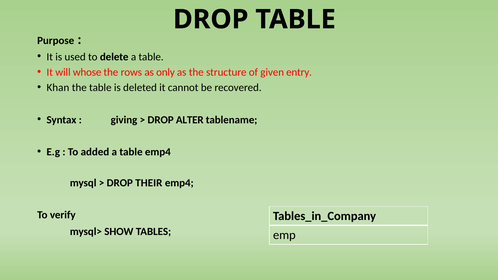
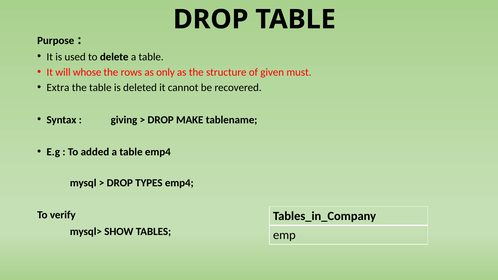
entry: entry -> must (299, 72)
Khan: Khan -> Extra (58, 88)
ALTER: ALTER -> MAKE (190, 120)
THEIR: THEIR -> TYPES (149, 183)
